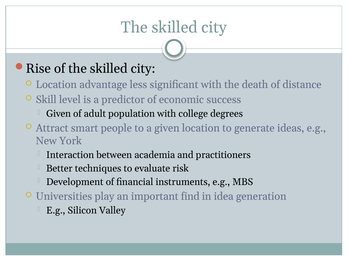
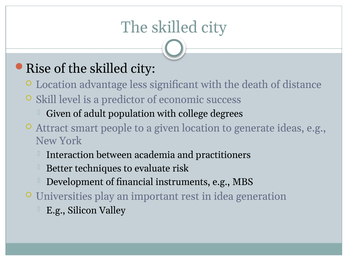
find: find -> rest (190, 196)
